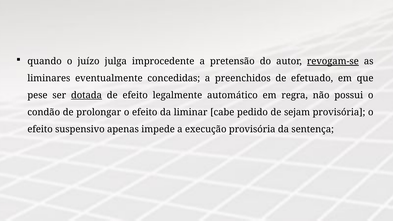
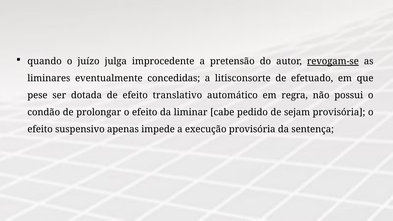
preenchidos: preenchidos -> litisconsorte (243, 78)
dotada underline: present -> none (86, 95)
legalmente: legalmente -> translativo (177, 95)
